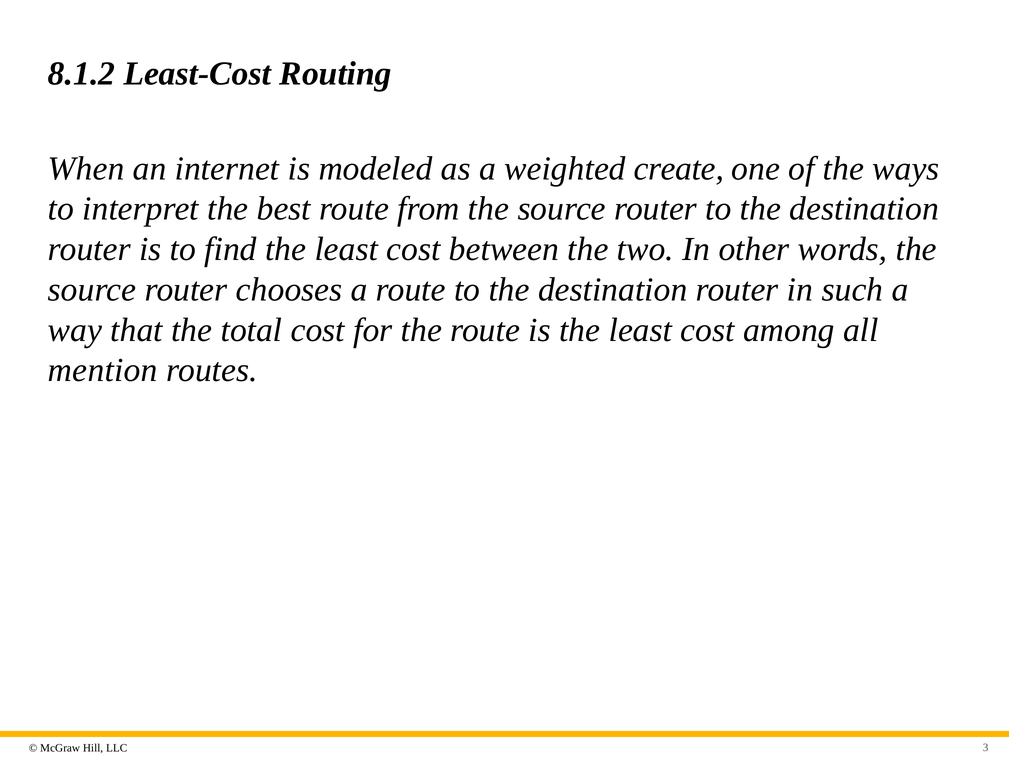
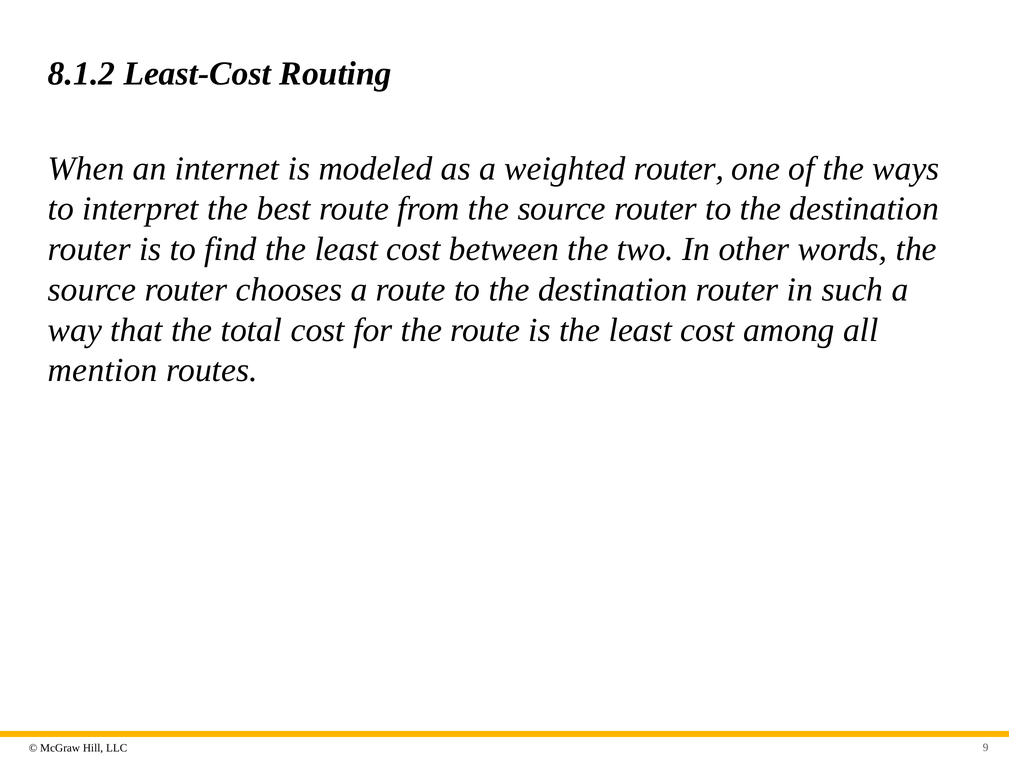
weighted create: create -> router (679, 168)
3: 3 -> 9 (986, 747)
